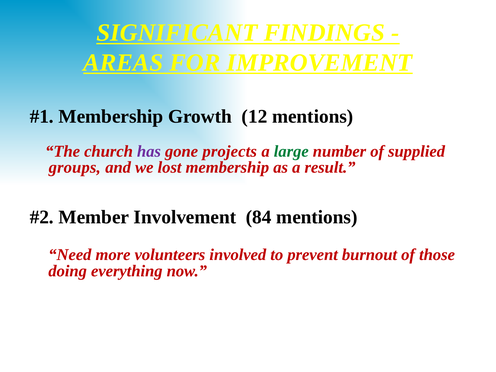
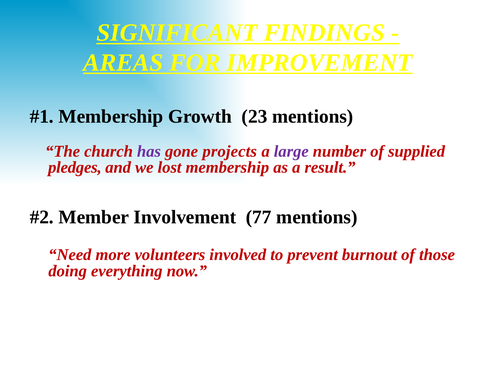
12: 12 -> 23 (254, 116)
large colour: green -> purple (291, 151)
groups: groups -> pledges (75, 167)
84: 84 -> 77 (259, 217)
